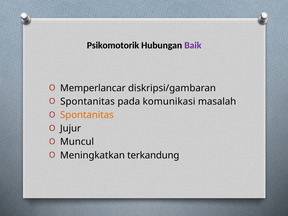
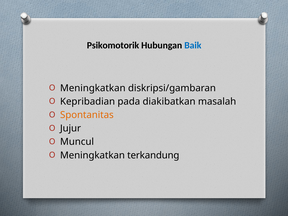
Baik colour: purple -> blue (193, 45)
Memperlancar: Memperlancar -> Meningkatkan (93, 88)
Spontanitas: Spontanitas -> Kepribadian (88, 101)
komunikasi: komunikasi -> diakibatkan (169, 101)
